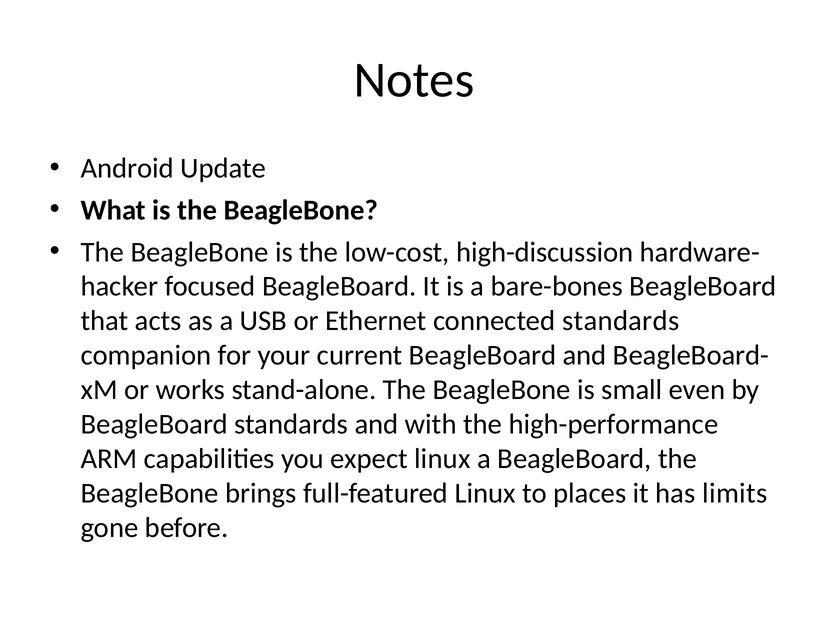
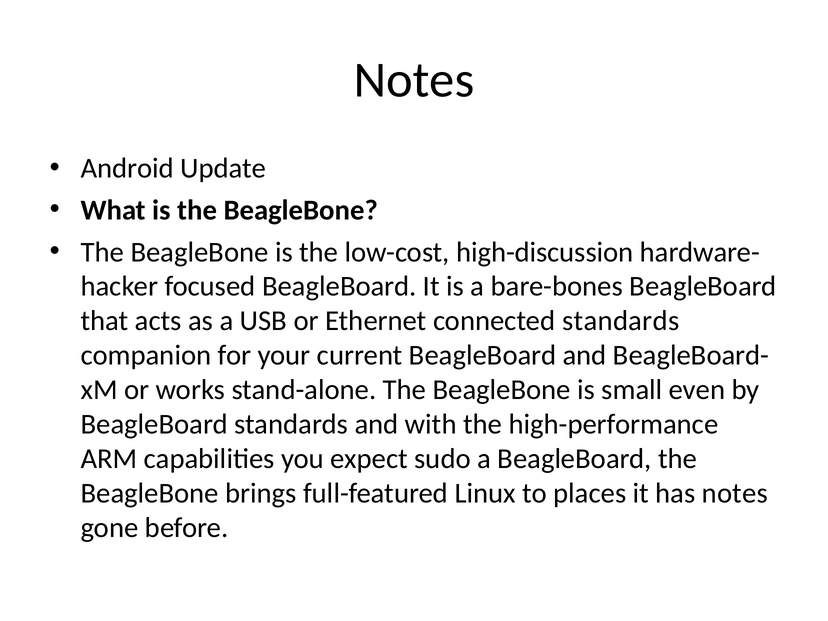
expect linux: linux -> sudo (443, 459)
has limits: limits -> notes (735, 493)
